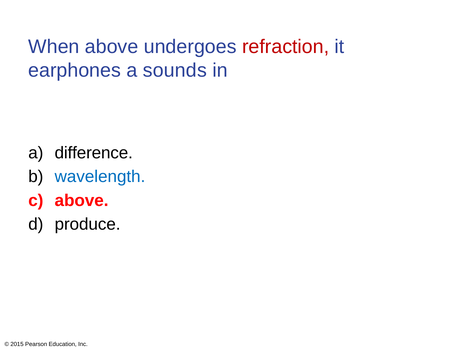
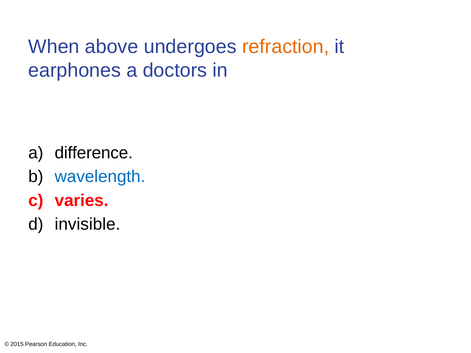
refraction colour: red -> orange (286, 47)
sounds: sounds -> doctors (175, 70)
above: above -> varies (82, 201)
produce: produce -> invisible (87, 224)
